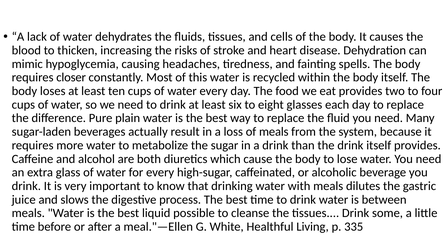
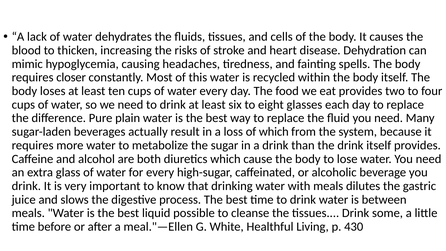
of meals: meals -> which (274, 132)
335: 335 -> 430 (354, 227)
